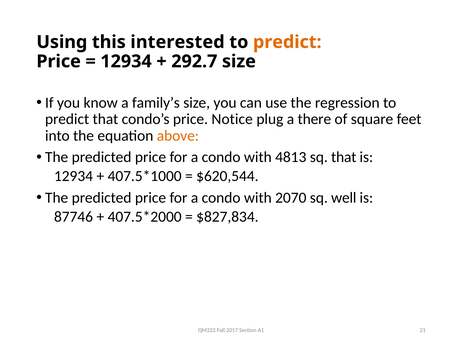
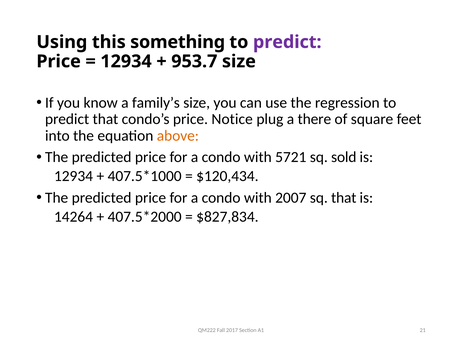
interested: interested -> something (178, 42)
predict colour: orange -> purple (287, 42)
292.7: 292.7 -> 953.7 (194, 61)
4813: 4813 -> 5721 (291, 157)
sq that: that -> sold (344, 157)
$620,544: $620,544 -> $120,434 (227, 176)
2070: 2070 -> 2007 (291, 198)
sq well: well -> that (344, 198)
87746: 87746 -> 14264 (74, 217)
